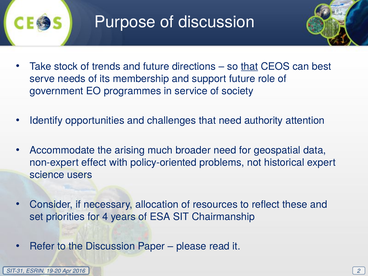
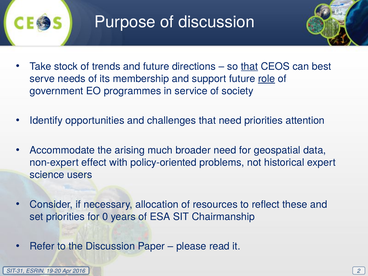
role underline: none -> present (267, 79)
need authority: authority -> priorities (264, 121)
4: 4 -> 0 (105, 217)
